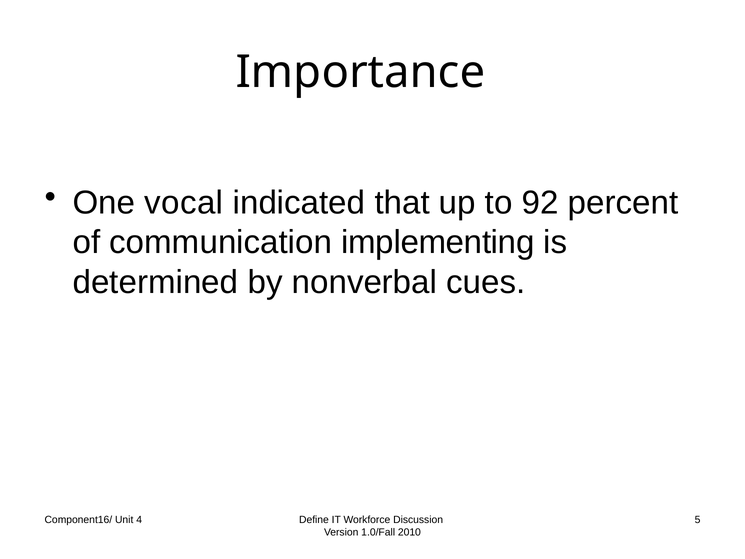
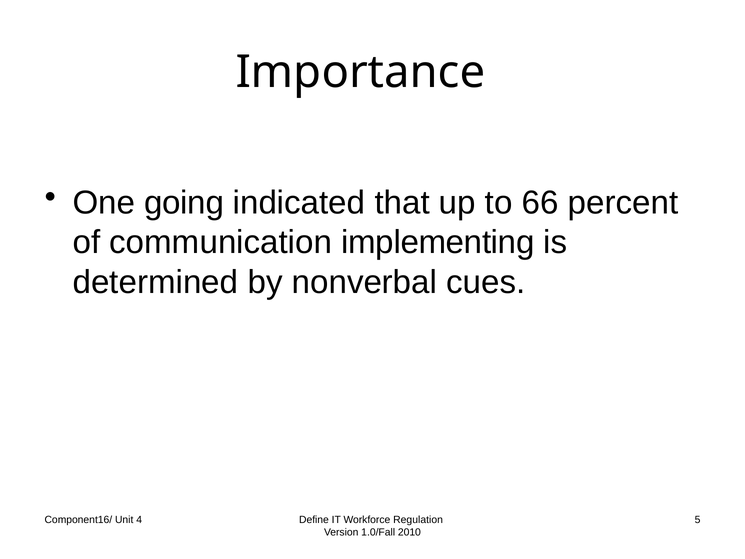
vocal: vocal -> going (184, 203)
92: 92 -> 66 (540, 203)
Discussion: Discussion -> Regulation (418, 519)
